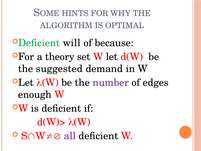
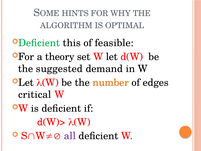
will: will -> this (72, 43)
because: because -> feasible (114, 43)
number colour: purple -> orange (111, 82)
enough: enough -> critical (35, 94)
